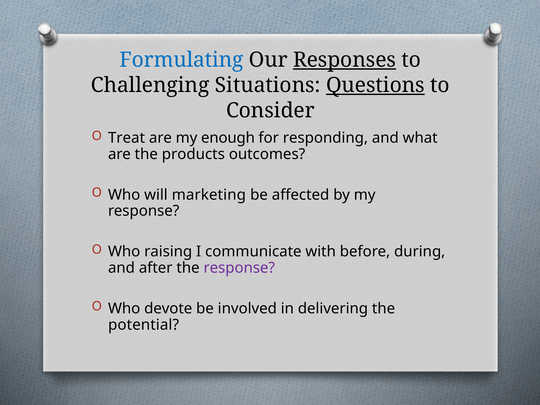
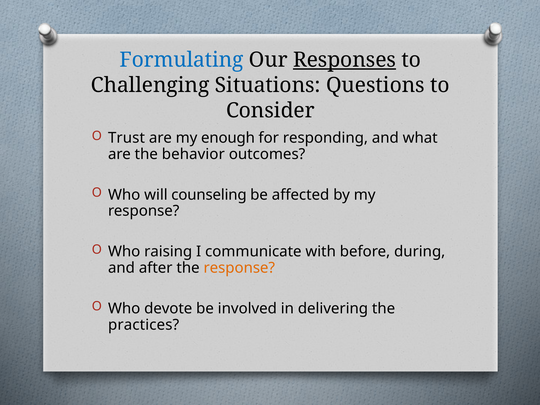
Questions underline: present -> none (375, 85)
Treat: Treat -> Trust (126, 138)
products: products -> behavior (193, 154)
marketing: marketing -> counseling (209, 195)
response colour: purple -> orange (239, 268)
potential: potential -> practices (144, 325)
